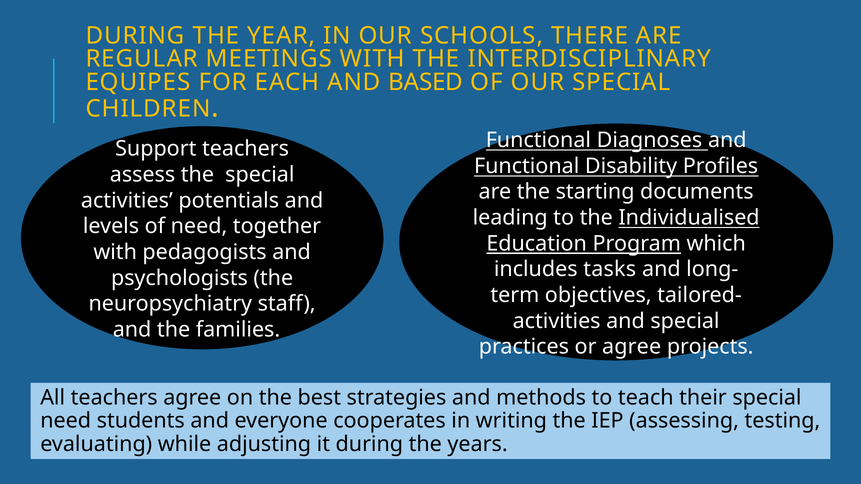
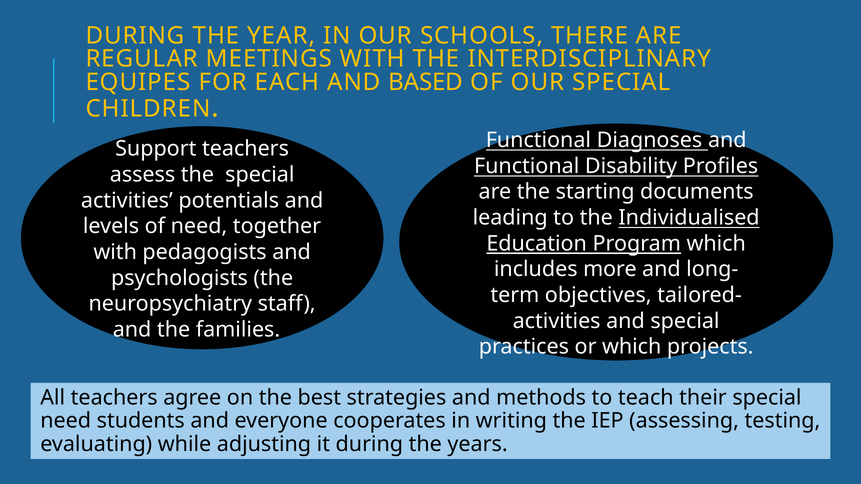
tasks: tasks -> more (610, 269)
or agree: agree -> which (632, 347)
